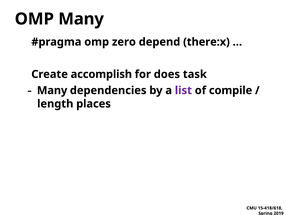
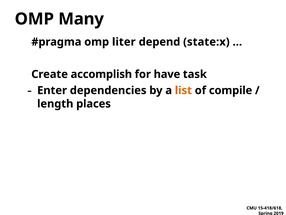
zero: zero -> liter (124, 42)
there:x: there:x -> state:x (206, 42)
does: does -> have (167, 74)
Many: Many -> Enter (52, 90)
list colour: purple -> orange (183, 90)
